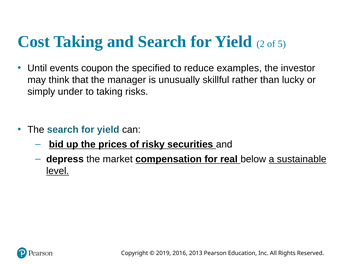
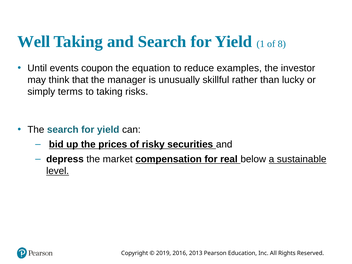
Cost: Cost -> Well (34, 42)
2: 2 -> 1 (261, 44)
5: 5 -> 8 (282, 44)
specified: specified -> equation (151, 68)
under: under -> terms (70, 92)
